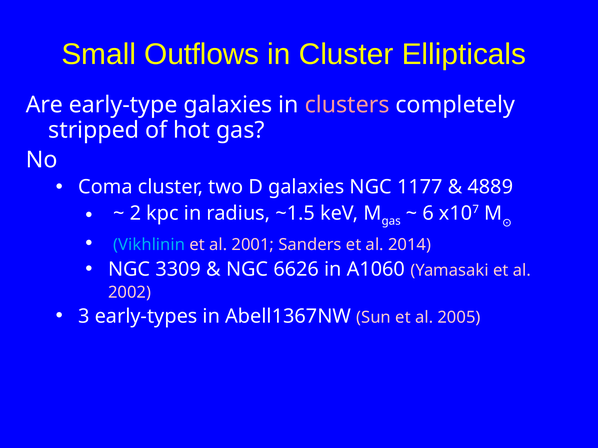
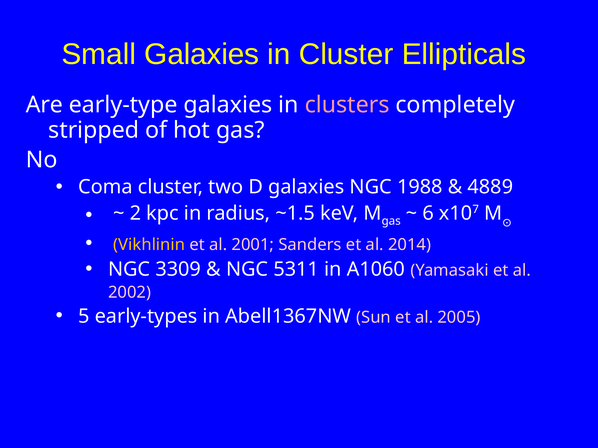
Small Outflows: Outflows -> Galaxies (202, 54)
1177: 1177 -> 1988 (420, 187)
Vikhlinin colour: light blue -> yellow (149, 245)
6626: 6626 -> 5311 (296, 270)
3: 3 -> 5 (84, 317)
